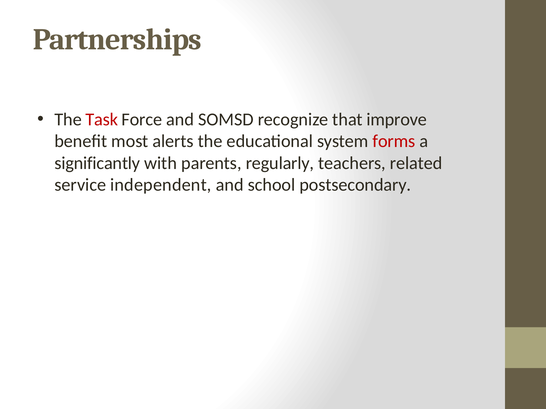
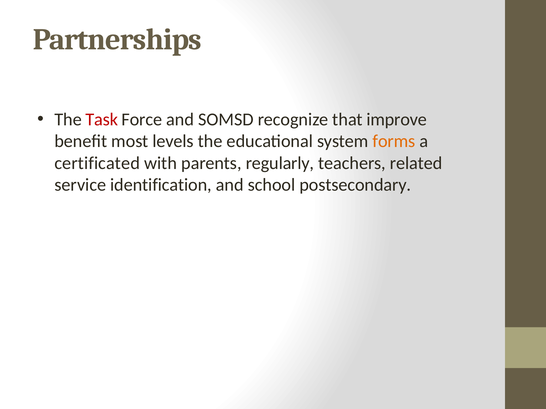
alerts: alerts -> levels (173, 141)
forms colour: red -> orange (394, 141)
significantly: significantly -> certificated (97, 163)
independent: independent -> identification (161, 185)
